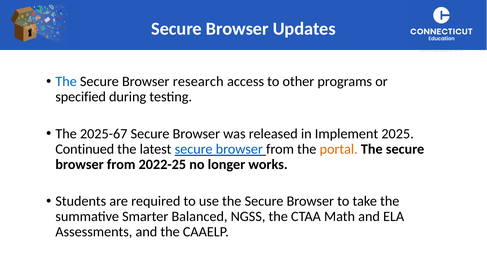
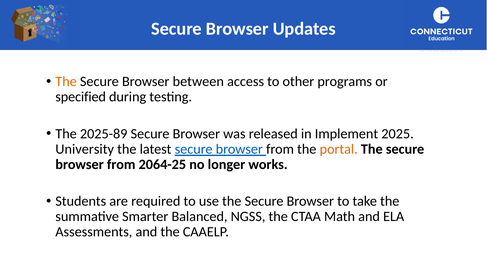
The colour: blue -> orange (66, 82)
research: research -> between (198, 82)
2025-67: 2025-67 -> 2025-89 (104, 134)
Continued: Continued -> University (85, 149)
2022-25: 2022-25 -> 2064-25 (162, 165)
